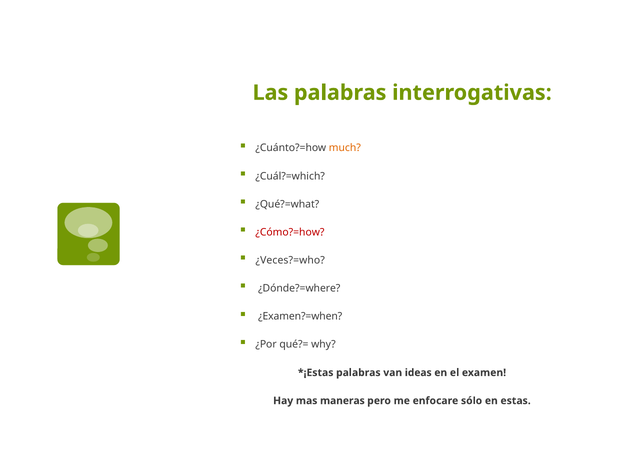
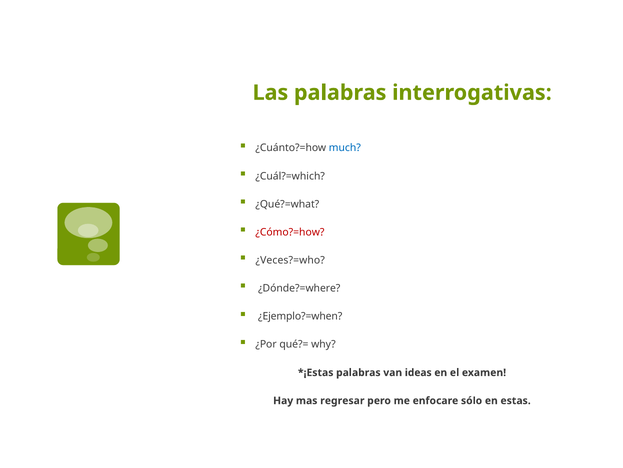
much colour: orange -> blue (345, 148)
¿Examen?=when: ¿Examen?=when -> ¿Ejemplo?=when (300, 316)
maneras: maneras -> regresar (342, 400)
